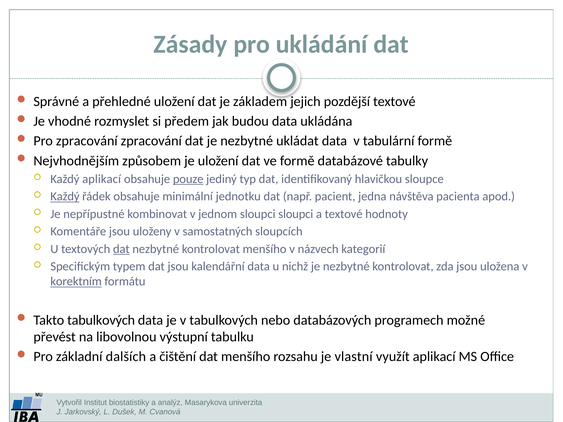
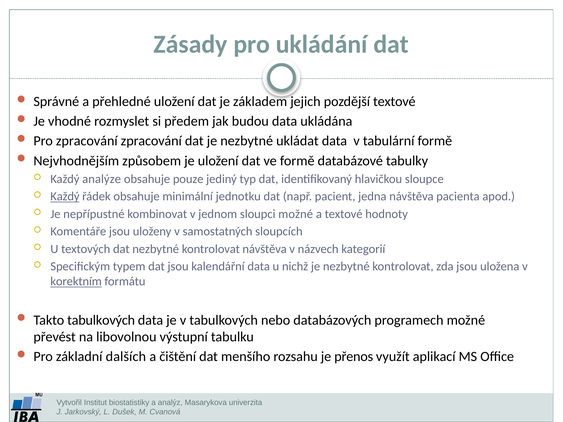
Každý aplikací: aplikací -> analýze (102, 179)
pouze underline: present -> none (188, 179)
sloupci sloupci: sloupci -> možné (296, 214)
dat underline: present -> none (121, 249)
kontrolovat menšího: menšího -> návštěva (265, 249)
vlastní: vlastní -> přenos (354, 357)
